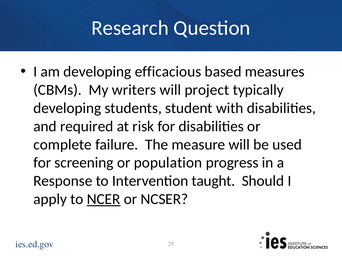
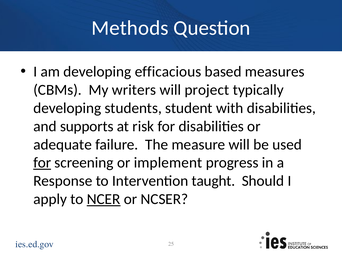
Research: Research -> Methods (130, 28)
required: required -> supports (87, 127)
complete: complete -> adequate (63, 145)
for underline: none -> present (42, 163)
population: population -> implement (168, 163)
